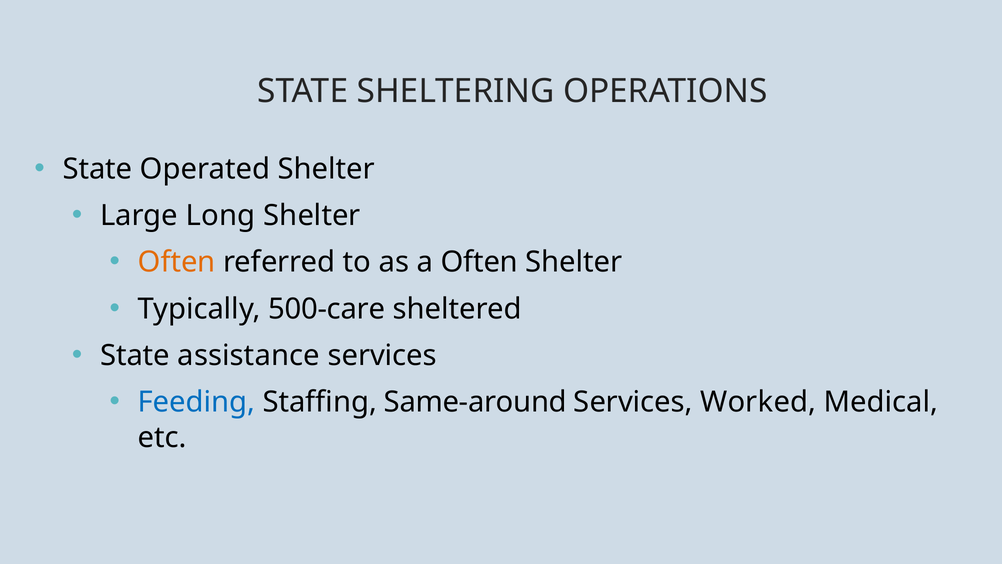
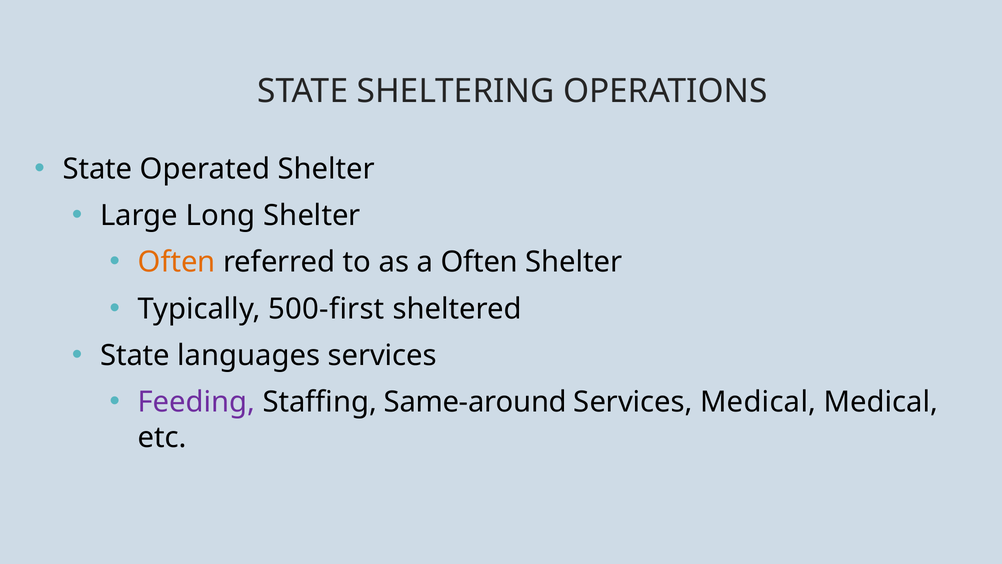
500-care: 500-care -> 500-first (326, 309)
assistance: assistance -> languages (249, 355)
Feeding colour: blue -> purple (196, 402)
Services Worked: Worked -> Medical (758, 402)
